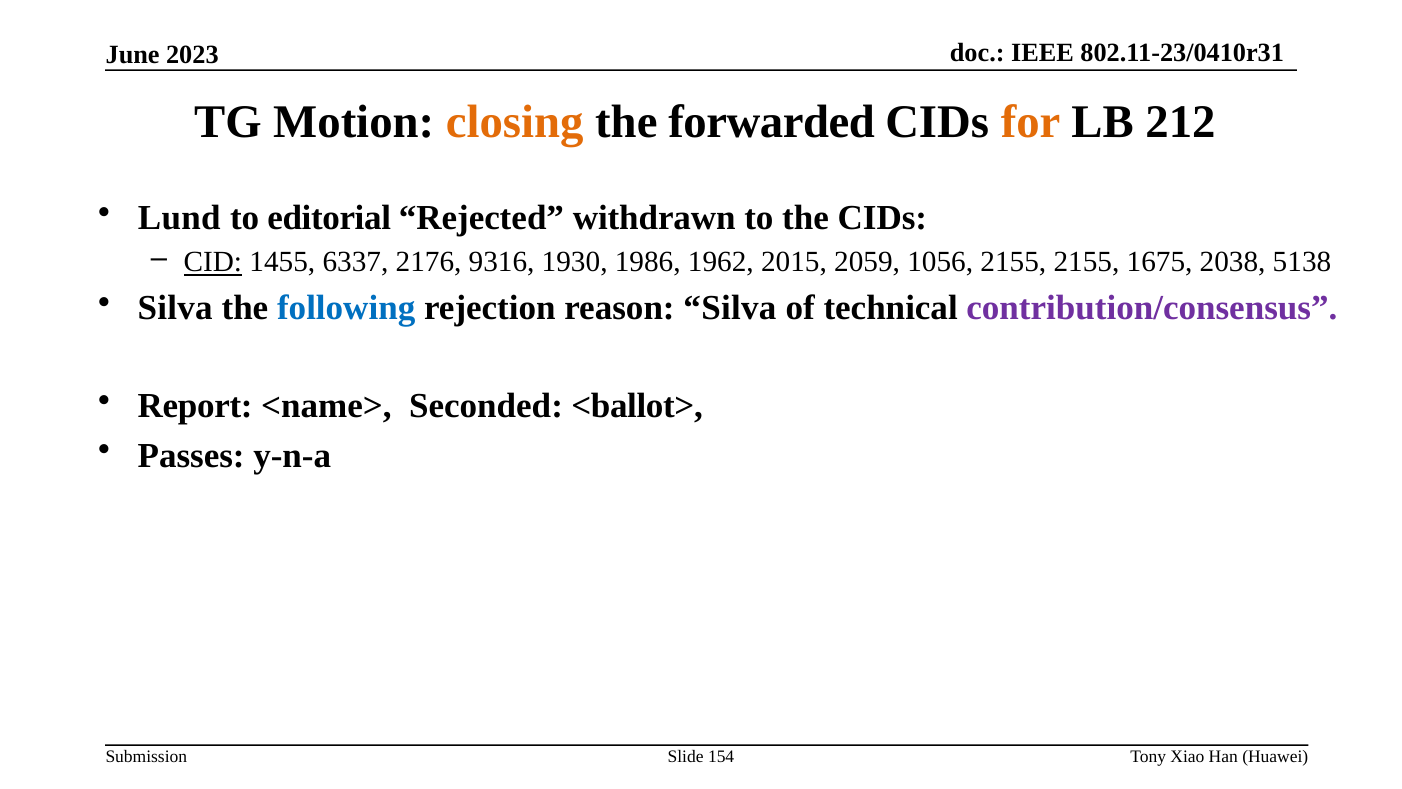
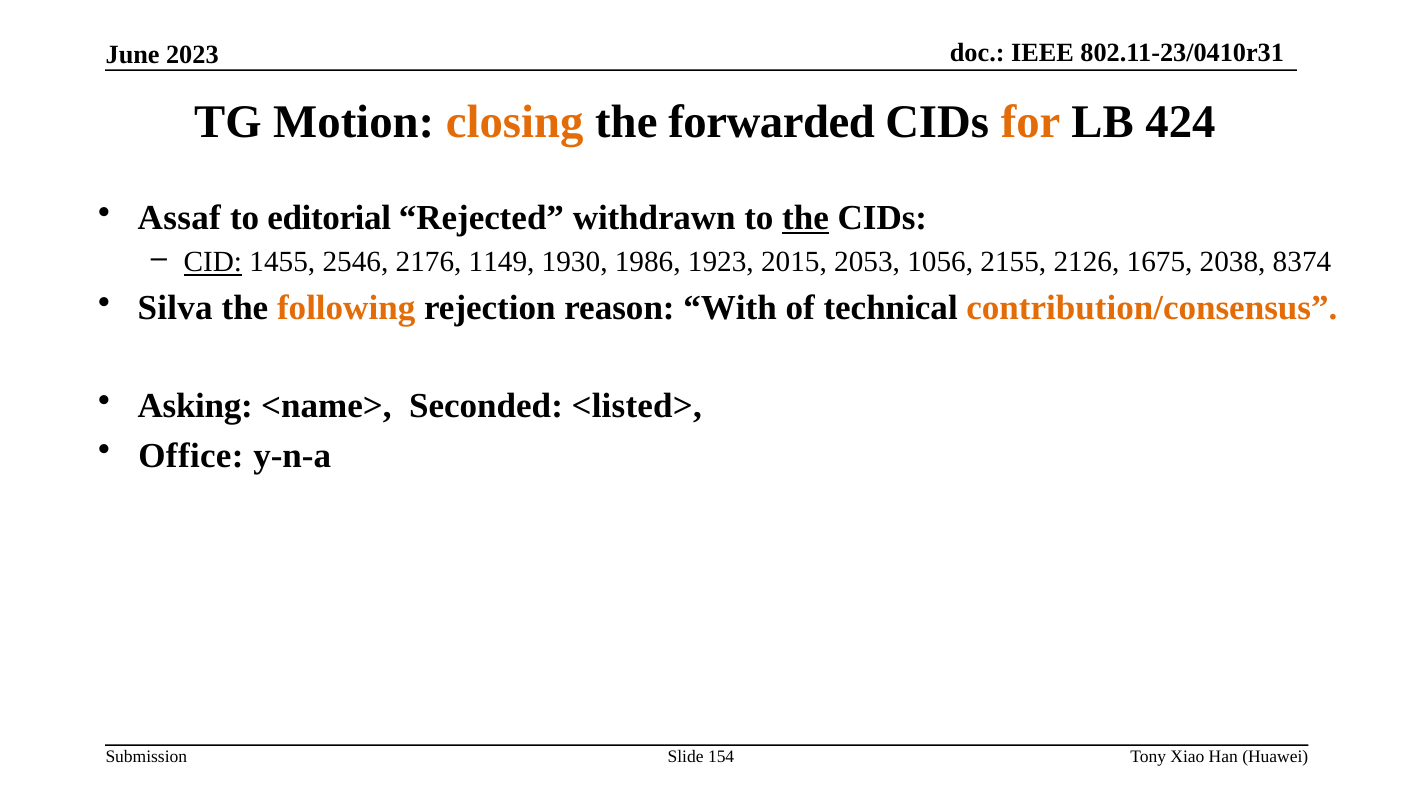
212: 212 -> 424 (1180, 122)
Lund: Lund -> Assaf (179, 218)
the underline: none -> present (806, 218)
6337: 6337 -> 2546 (355, 262)
9316: 9316 -> 1149 (502, 262)
1962: 1962 -> 1923 (721, 262)
2059: 2059 -> 2053 (867, 262)
2155 2155: 2155 -> 2126 (1086, 262)
5138: 5138 -> 8374 (1302, 262)
following colour: blue -> orange (346, 308)
reason Silva: Silva -> With (730, 308)
contribution/consensus colour: purple -> orange (1152, 308)
Report: Report -> Asking (195, 406)
<ballot>: <ballot> -> <listed> (637, 406)
Passes: Passes -> Office (191, 455)
